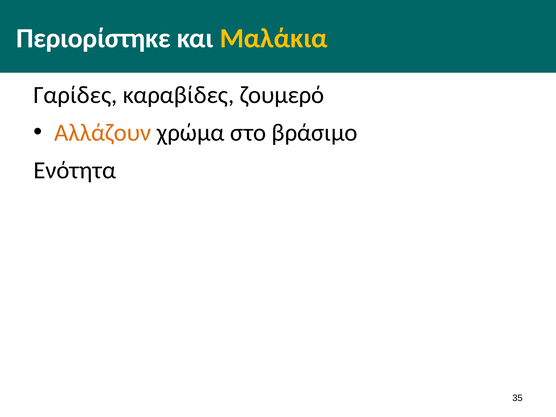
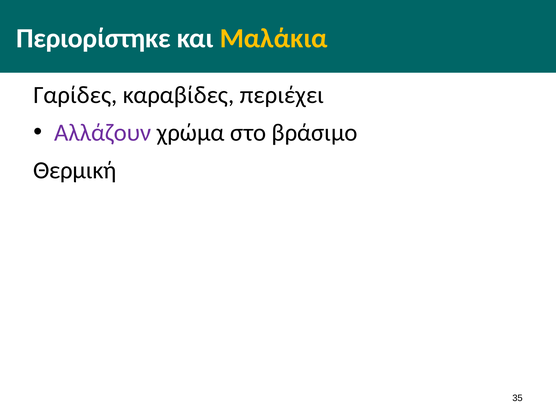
ζουμερό: ζουμερό -> περιέχει (282, 95)
Αλλάζουν colour: orange -> purple (103, 133)
Ενότητα: Ενότητα -> Θερμική (75, 170)
